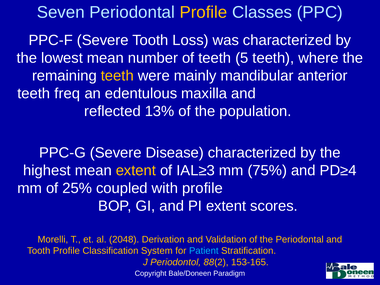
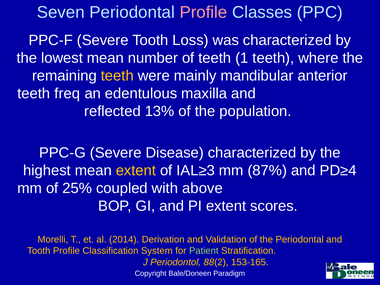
Profile colour: yellow -> pink (203, 12)
5: 5 -> 1 (242, 58)
75%: 75% -> 87% (267, 170)
with profile: profile -> above (203, 188)
2048: 2048 -> 2014 (124, 239)
Patient colour: light blue -> light green (204, 251)
